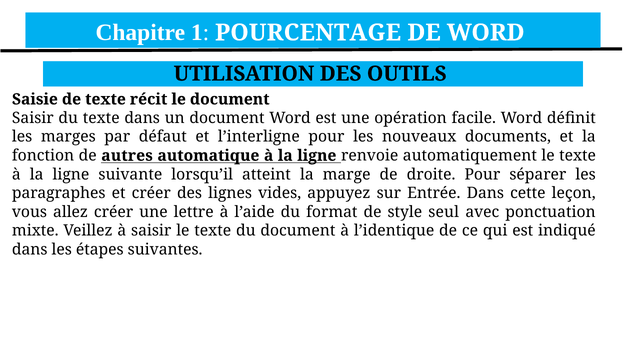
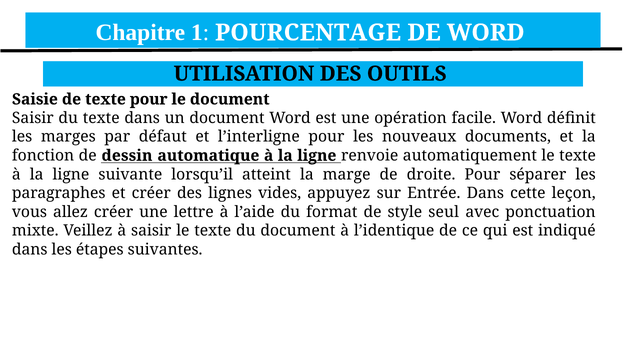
texte récit: récit -> pour (149, 99)
autres: autres -> dessin (127, 156)
